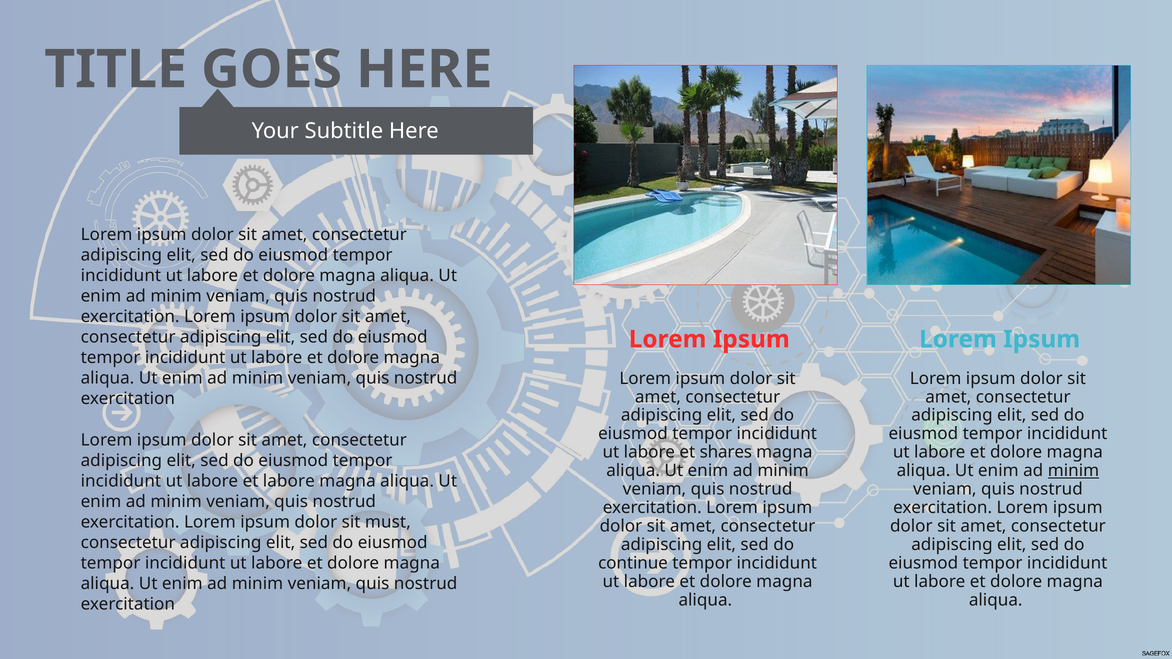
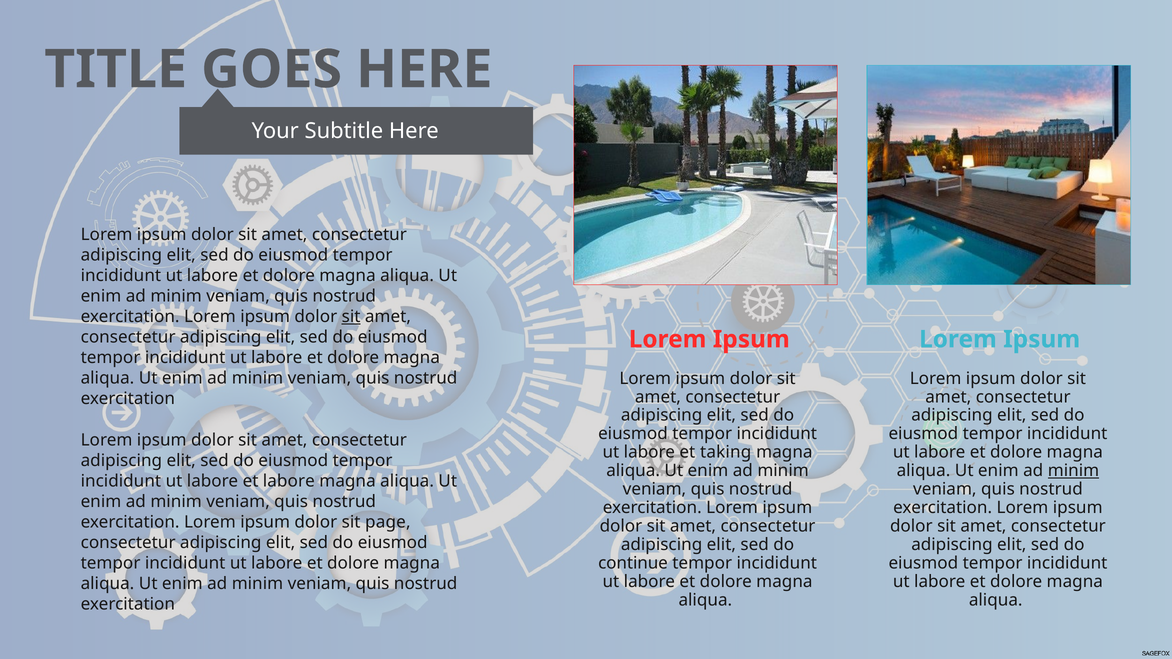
sit underline: none -> present (351, 317)
shares: shares -> taking (726, 452)
must: must -> page (388, 522)
